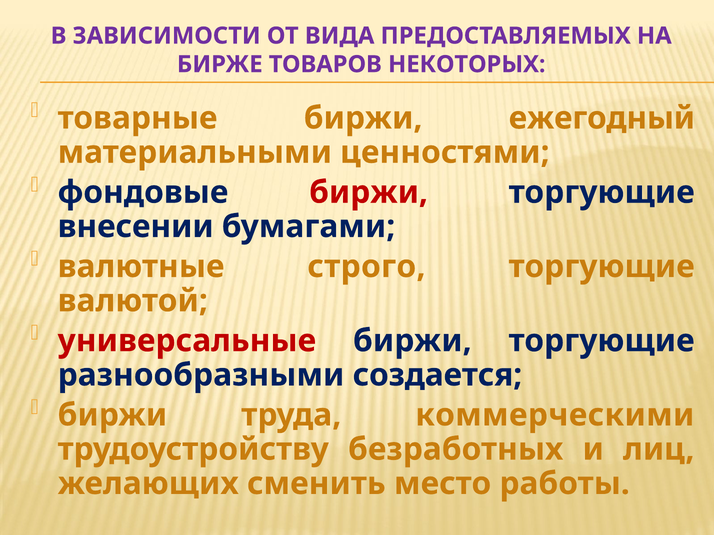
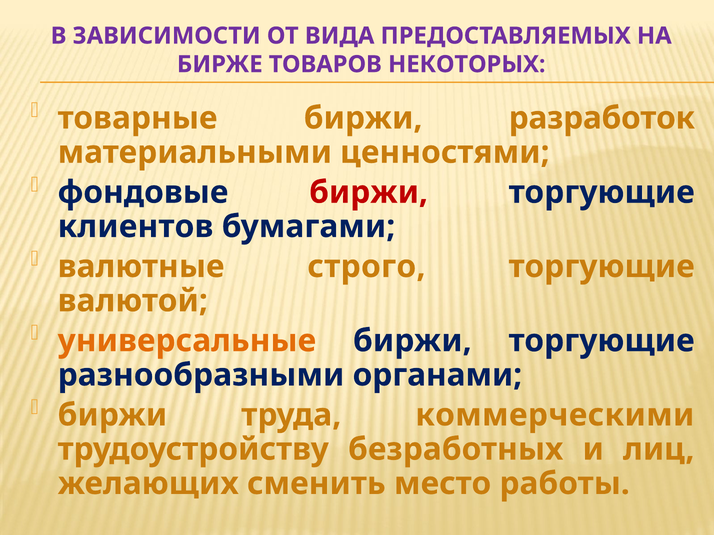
ежегодный: ежегодный -> разработок (602, 118)
внесении: внесении -> клиентов (136, 227)
универсальные colour: red -> orange (187, 341)
создается: создается -> органами (437, 375)
